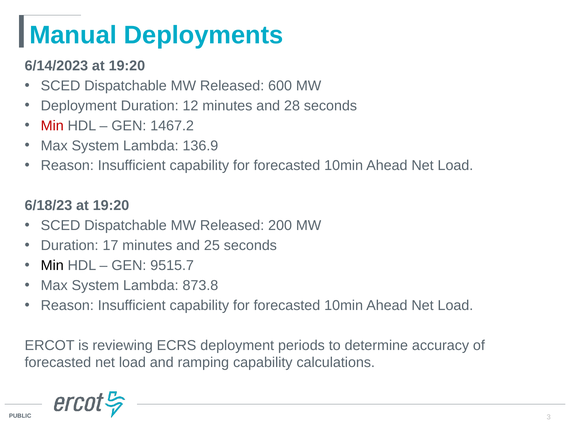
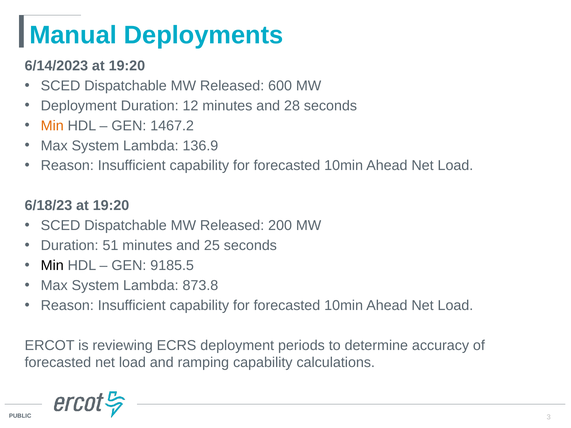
Min colour: red -> orange (52, 126)
17: 17 -> 51 (110, 246)
9515.7: 9515.7 -> 9185.5 (172, 266)
